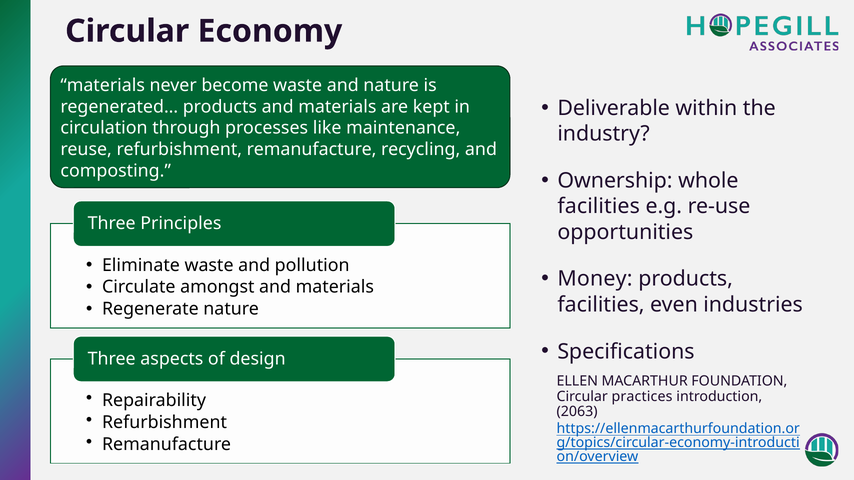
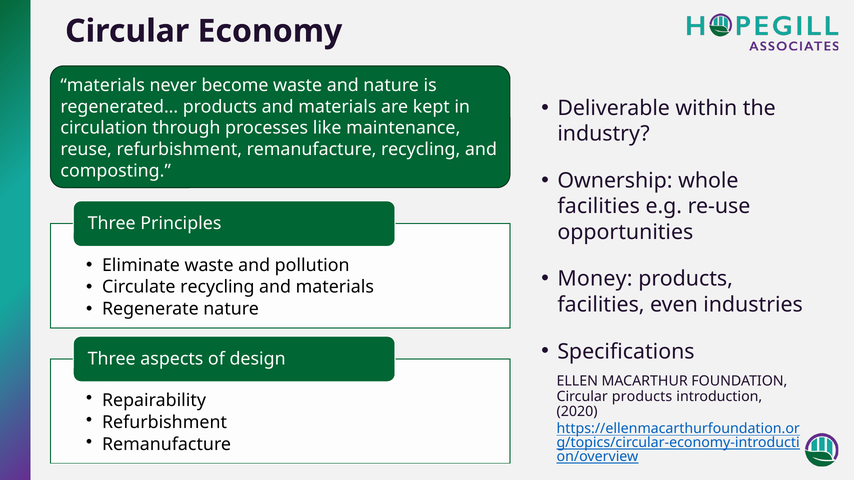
amongst: amongst -> recycling (217, 287)
Circular practices: practices -> products (642, 397)
2063: 2063 -> 2020 (577, 412)
